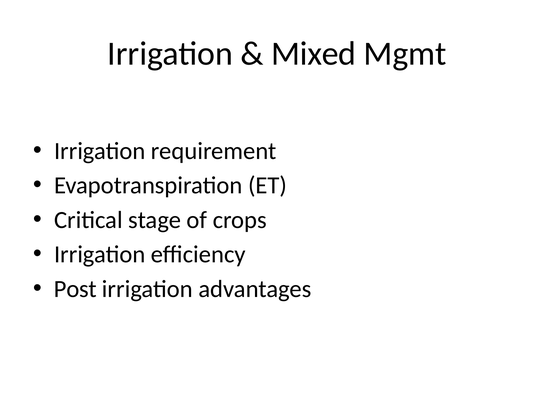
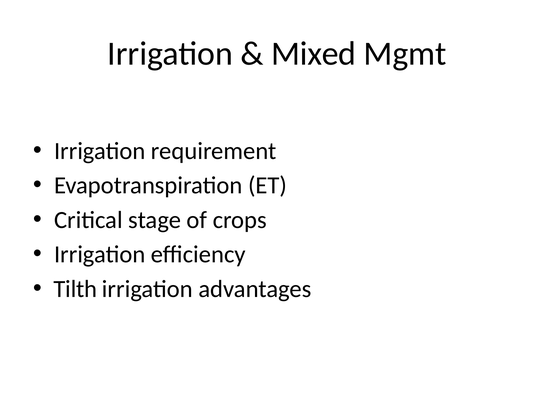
Post: Post -> Tilth (75, 289)
